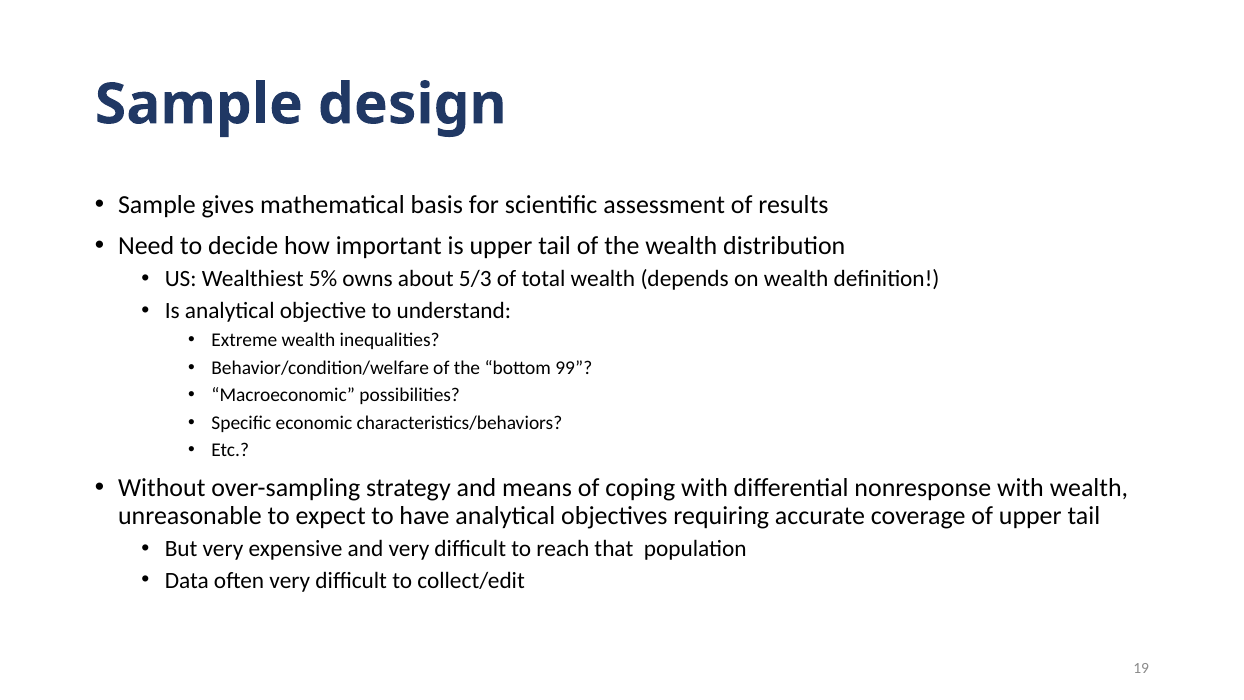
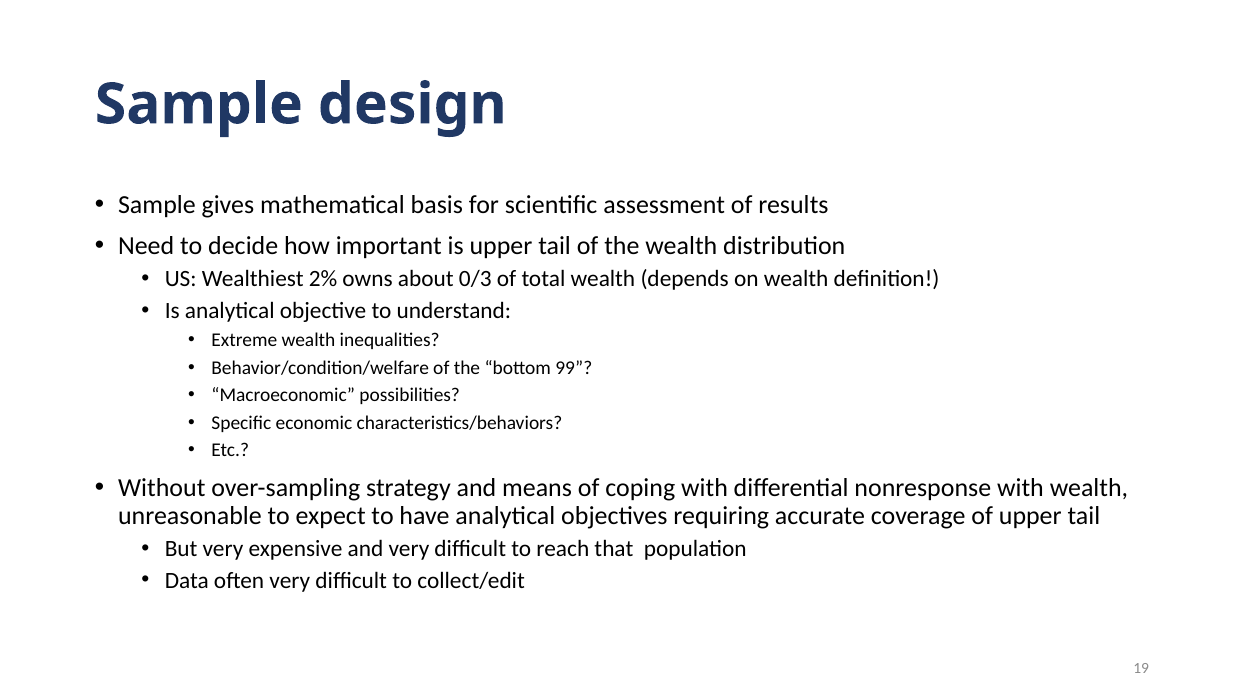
5%: 5% -> 2% (323, 279)
5/3: 5/3 -> 0/3 (475, 279)
